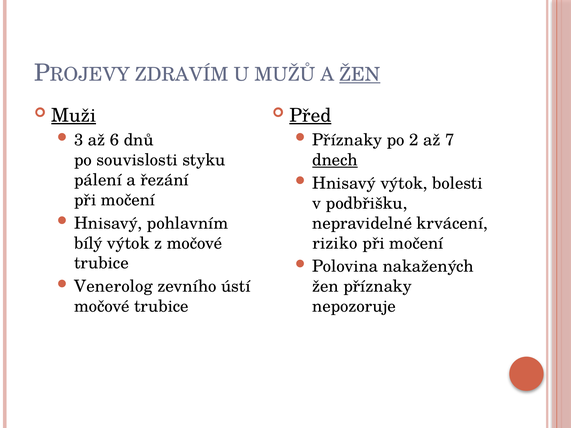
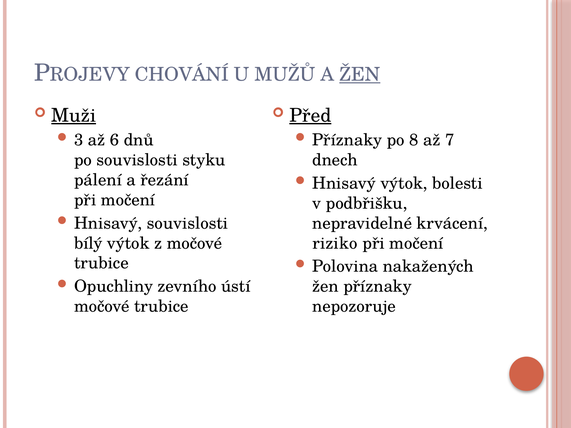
ZDRAVÍM: ZDRAVÍM -> CHOVÁNÍ (182, 75)
2: 2 -> 8 (414, 140)
dnech underline: present -> none (335, 160)
Hnisavý pohlavním: pohlavním -> souvislosti (188, 223)
Venerolog: Venerolog -> Opuchliny (114, 287)
